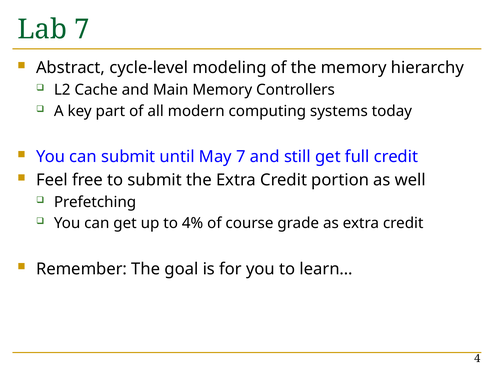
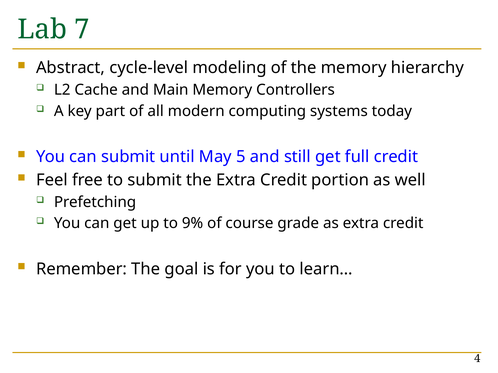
May 7: 7 -> 5 (241, 157)
4%: 4% -> 9% (193, 224)
